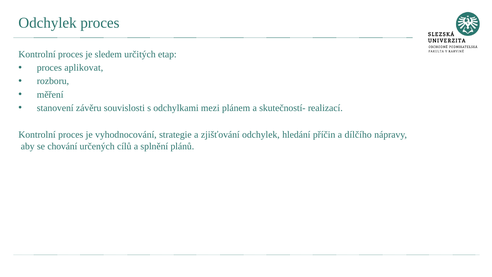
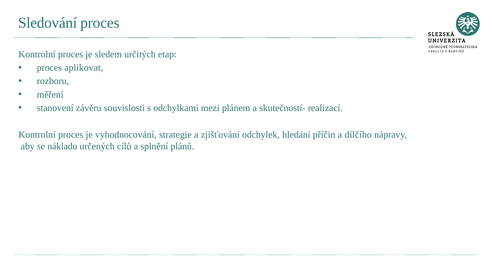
Odchylek: Odchylek -> Sledování (48, 23)
chování: chování -> nákladu (62, 146)
